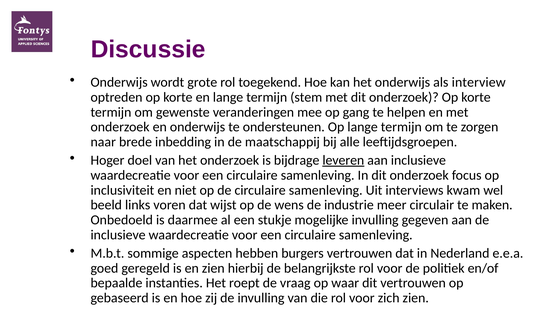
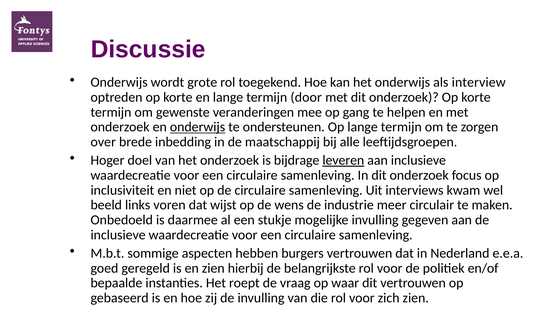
stem: stem -> door (306, 97)
onderwijs underline: none -> present (198, 127)
naar: naar -> over (103, 142)
